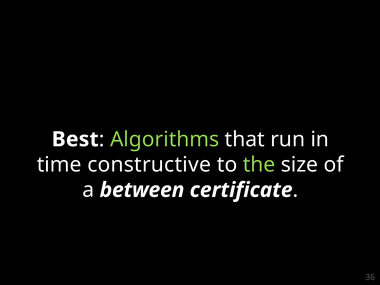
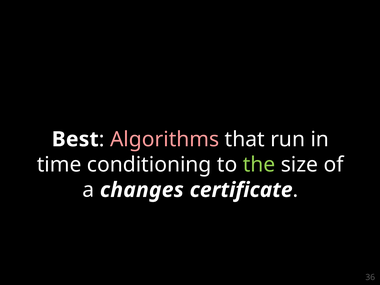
Algorithms colour: light green -> pink (165, 139)
constructive: constructive -> conditioning (149, 165)
between: between -> changes (142, 190)
